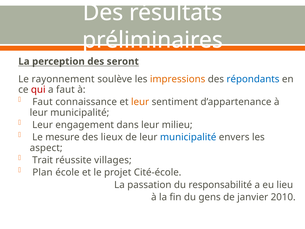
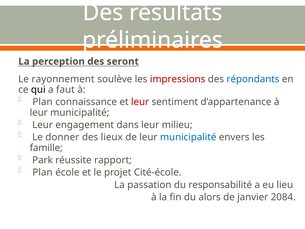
impressions colour: orange -> red (178, 79)
qui colour: red -> black (38, 90)
Faut: Faut -> Plan (42, 102)
leur colour: orange -> red (140, 102)
mesure: mesure -> donner (62, 137)
aspect: aspect -> famille (46, 148)
Trait: Trait -> Park (43, 160)
villages: villages -> rapport (113, 160)
gens: gens -> alors (210, 197)
2010: 2010 -> 2084 (283, 197)
